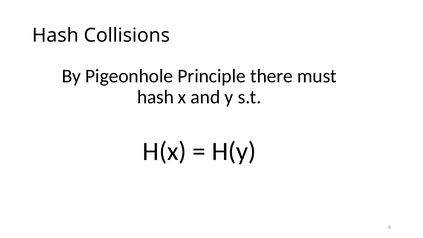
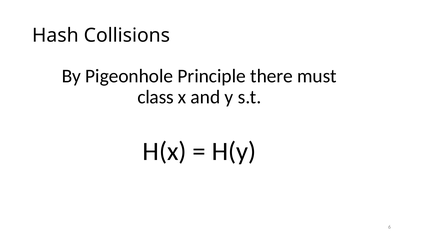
hash: hash -> class (156, 97)
